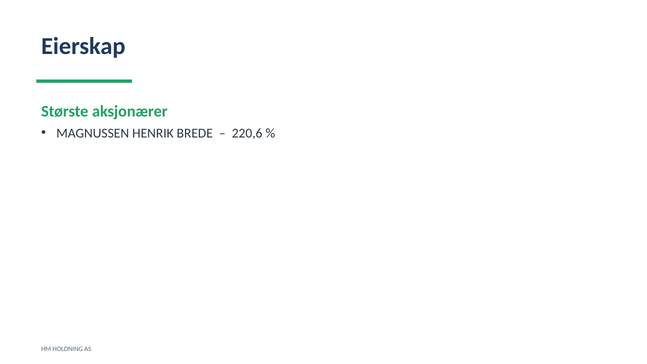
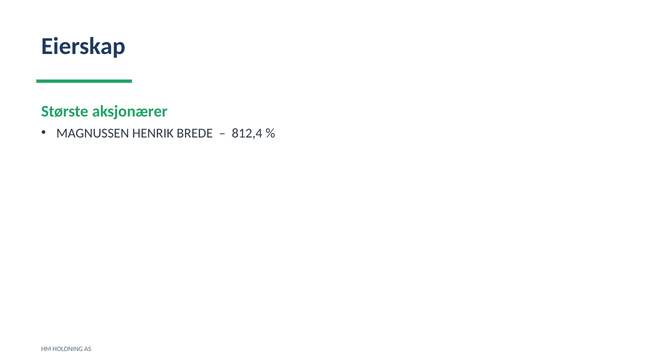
220,6: 220,6 -> 812,4 (247, 133)
